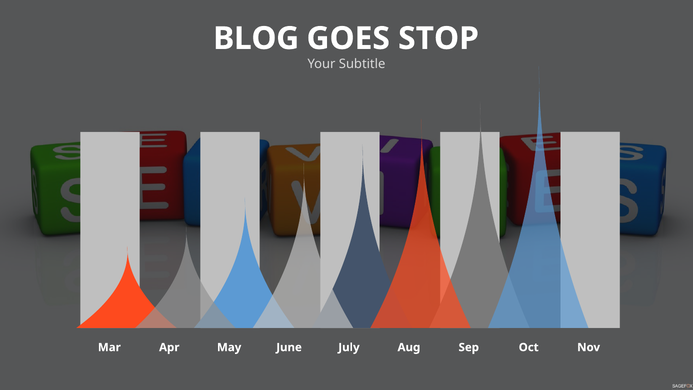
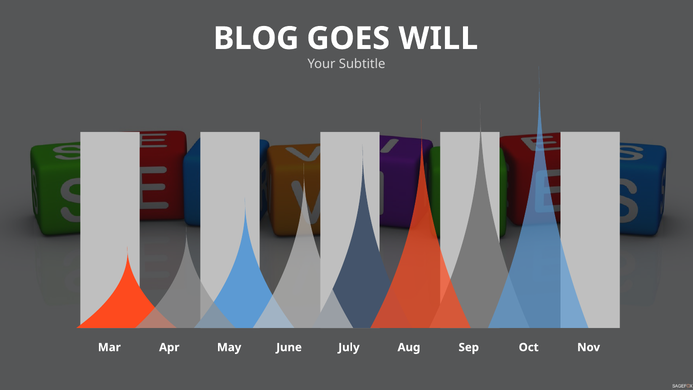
STOP: STOP -> WILL (438, 38)
